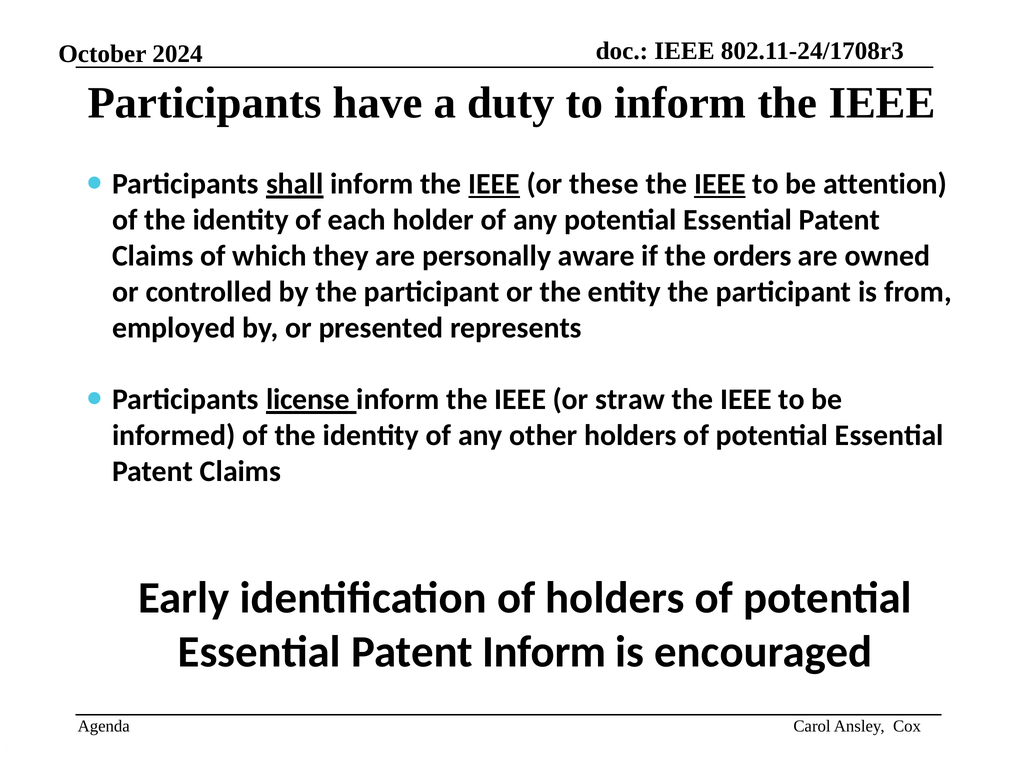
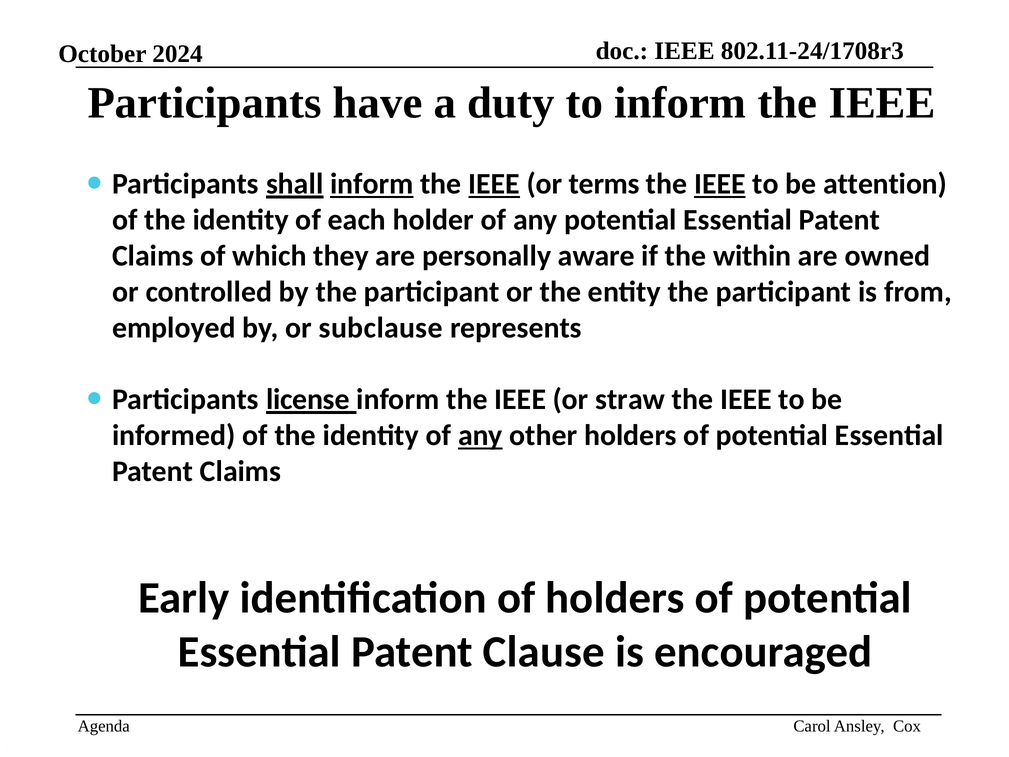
inform underline: none -> present (372, 184)
these: these -> terms (604, 184)
orders: orders -> within (752, 256)
presented: presented -> subclause (381, 328)
any underline: none -> present (480, 435)
Patent Inform: Inform -> Clause (544, 652)
